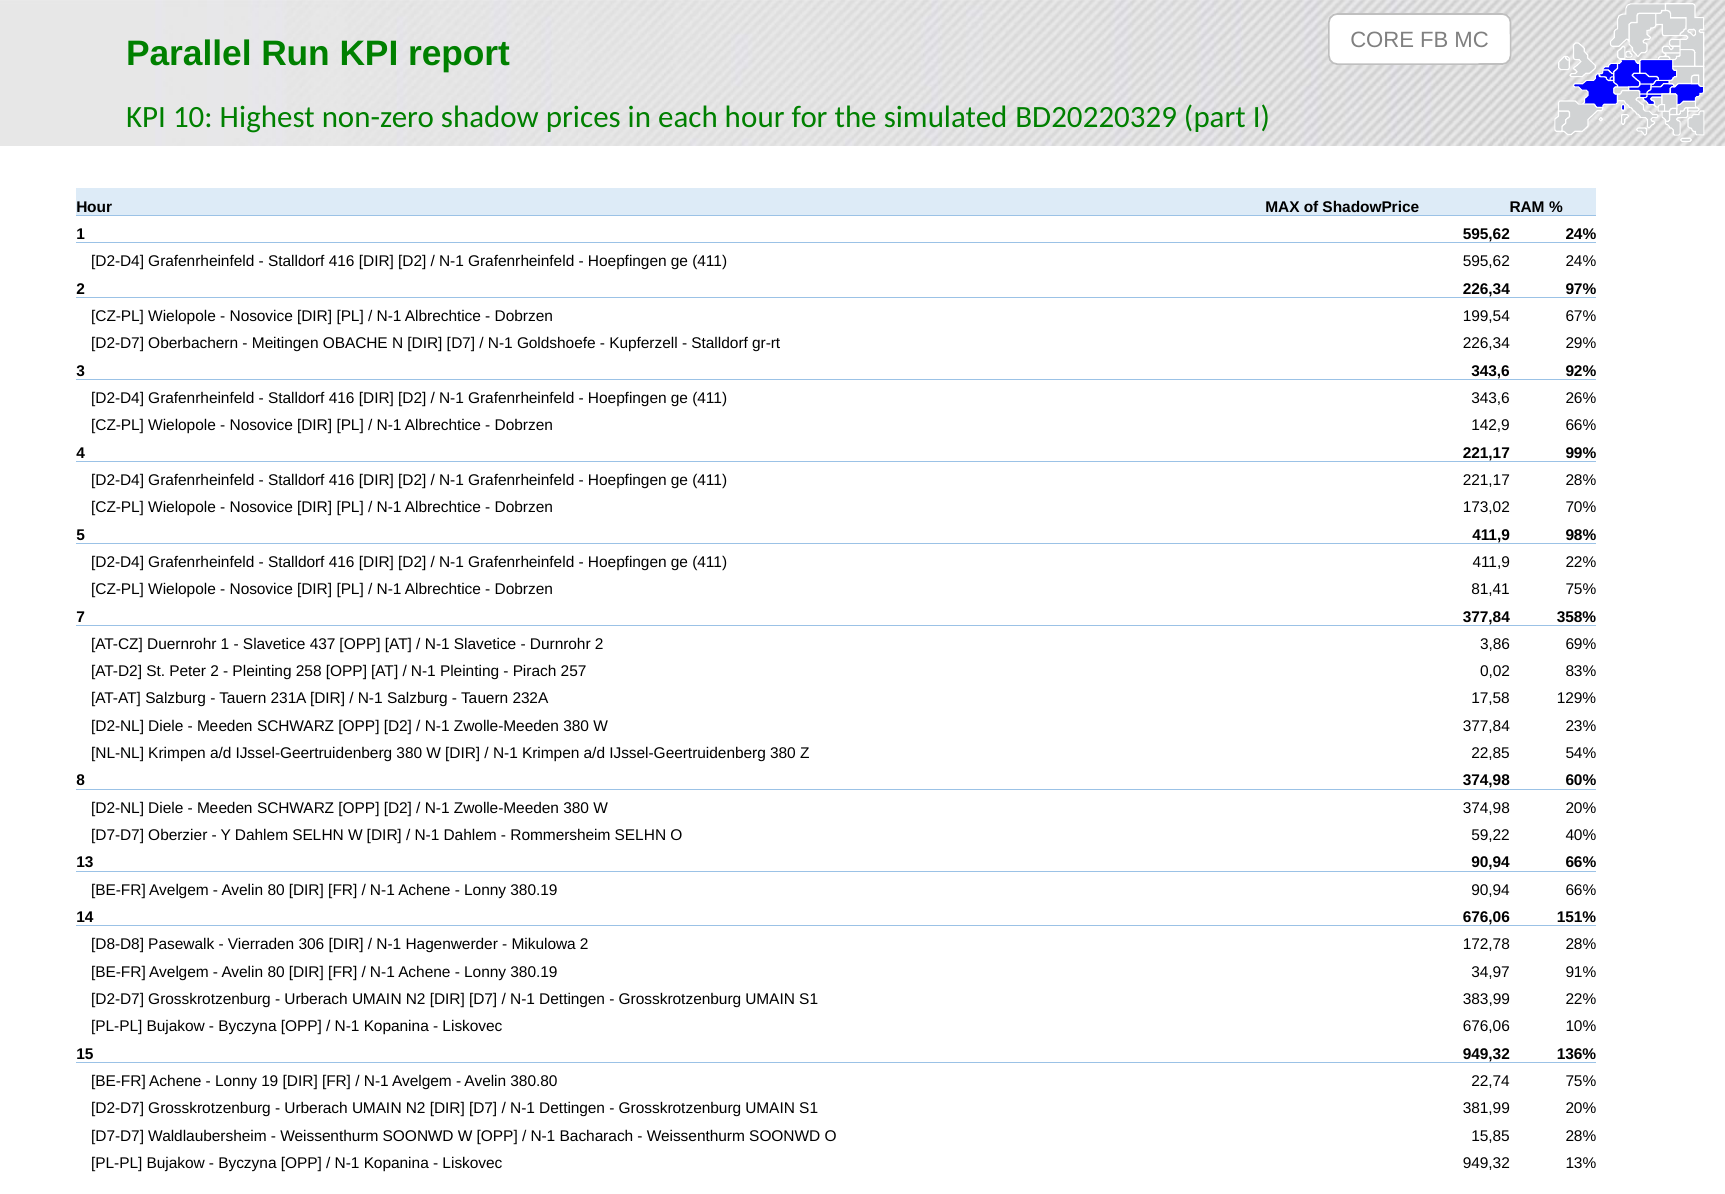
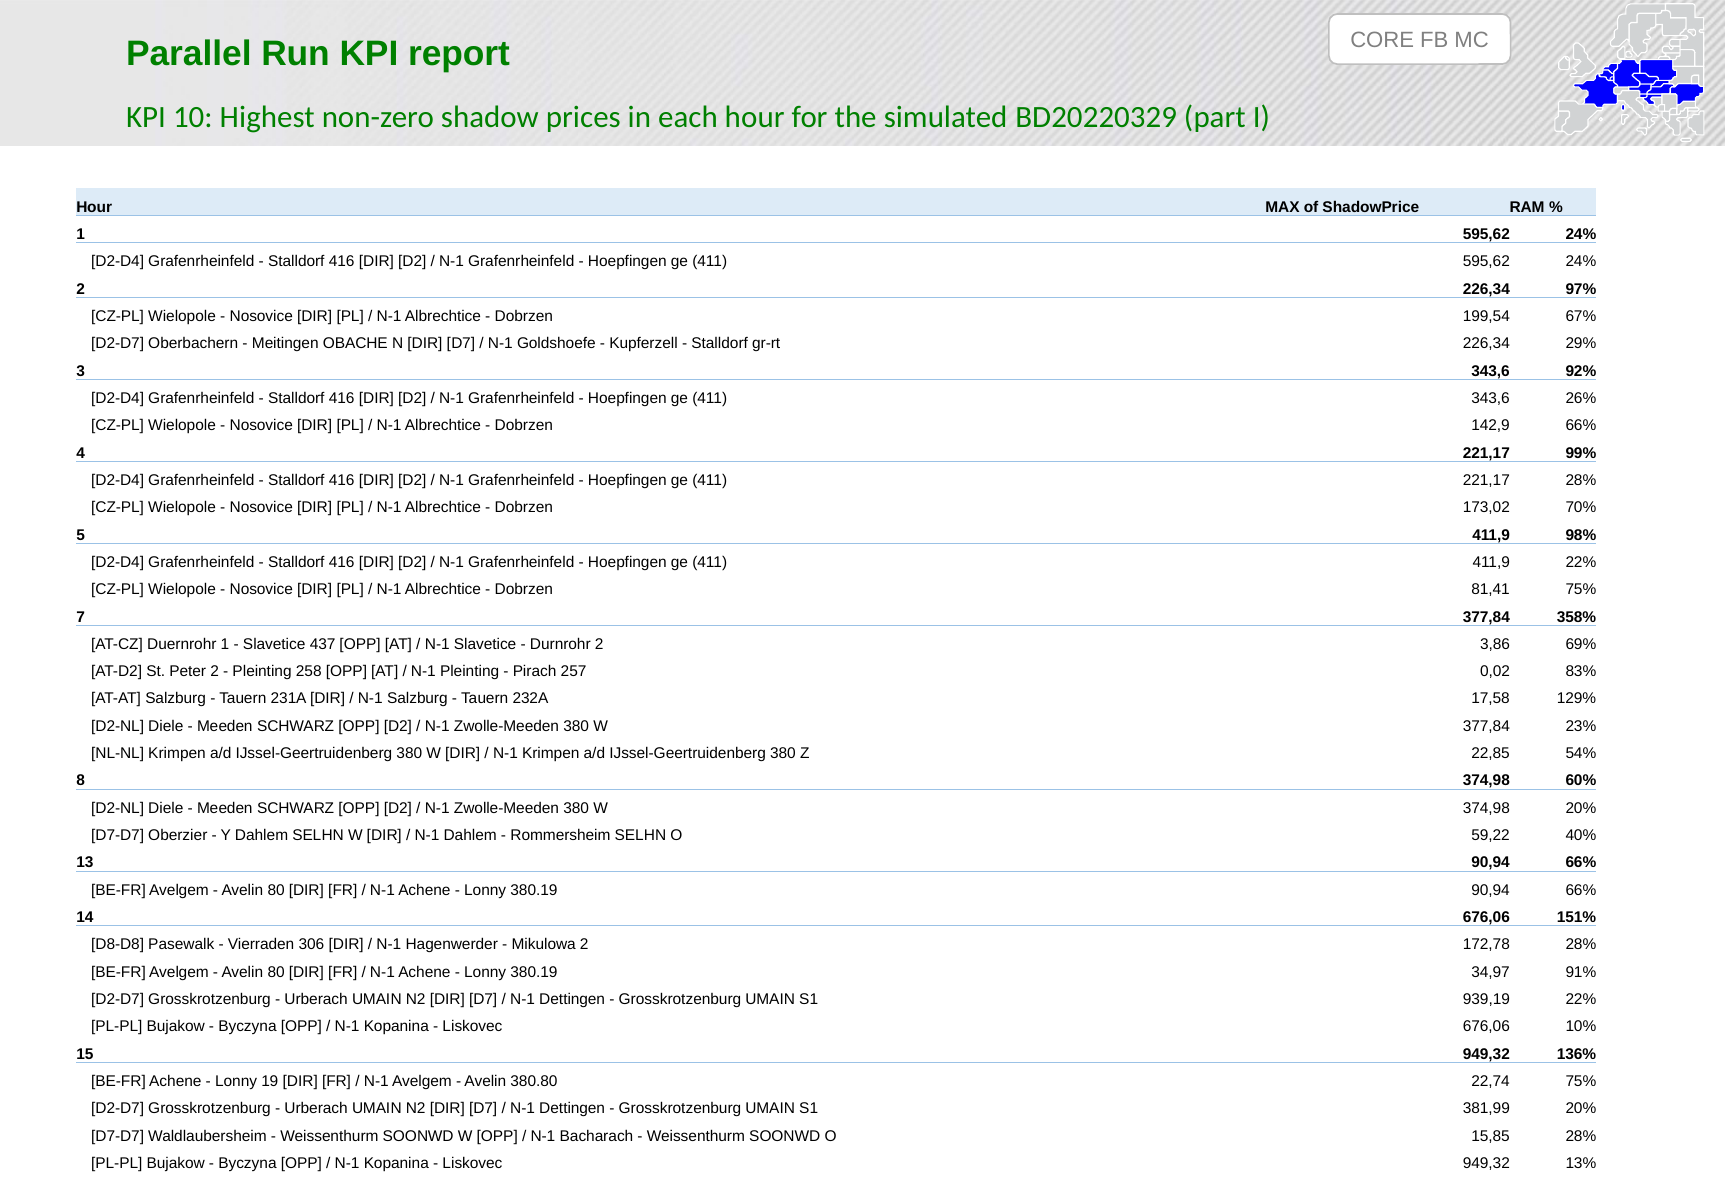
383,99: 383,99 -> 939,19 (1486, 1000)
